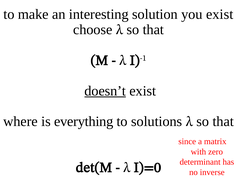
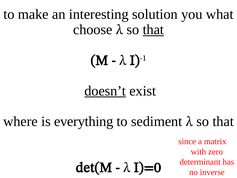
you exist: exist -> what (220, 14)
that underline: none -> present (153, 30)
solutions: solutions -> sediment (157, 121)
